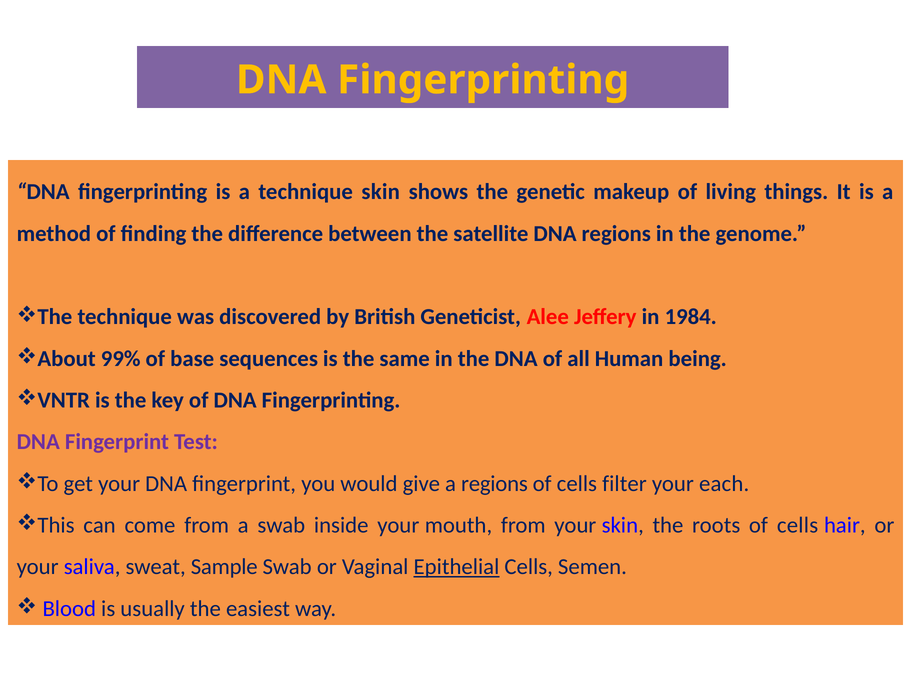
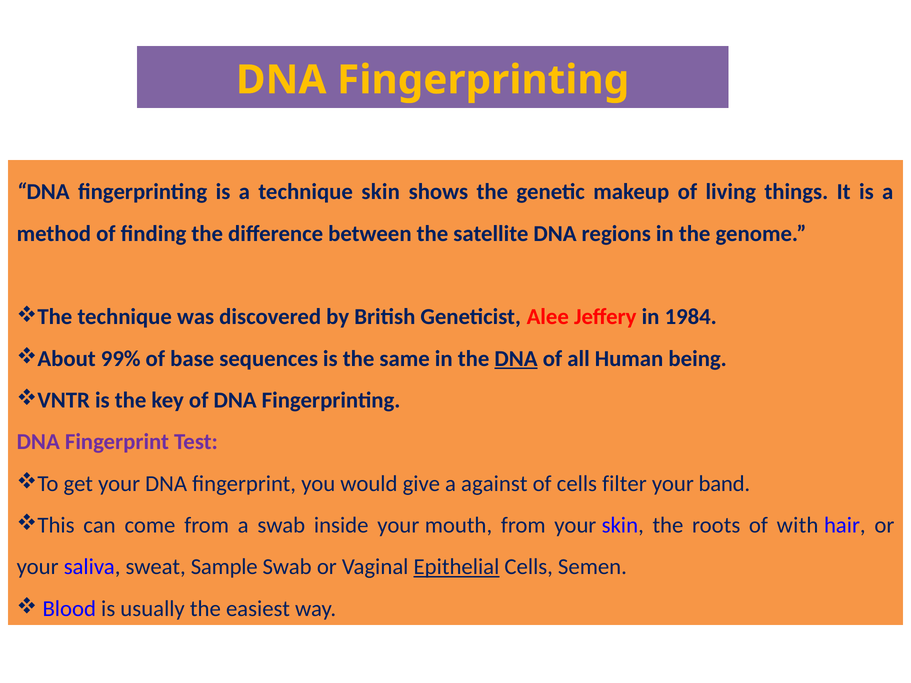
DNA underline: none -> present (516, 359)
a regions: regions -> against (494, 484)
each: each -> band (724, 484)
roots of cells: cells -> with (798, 525)
